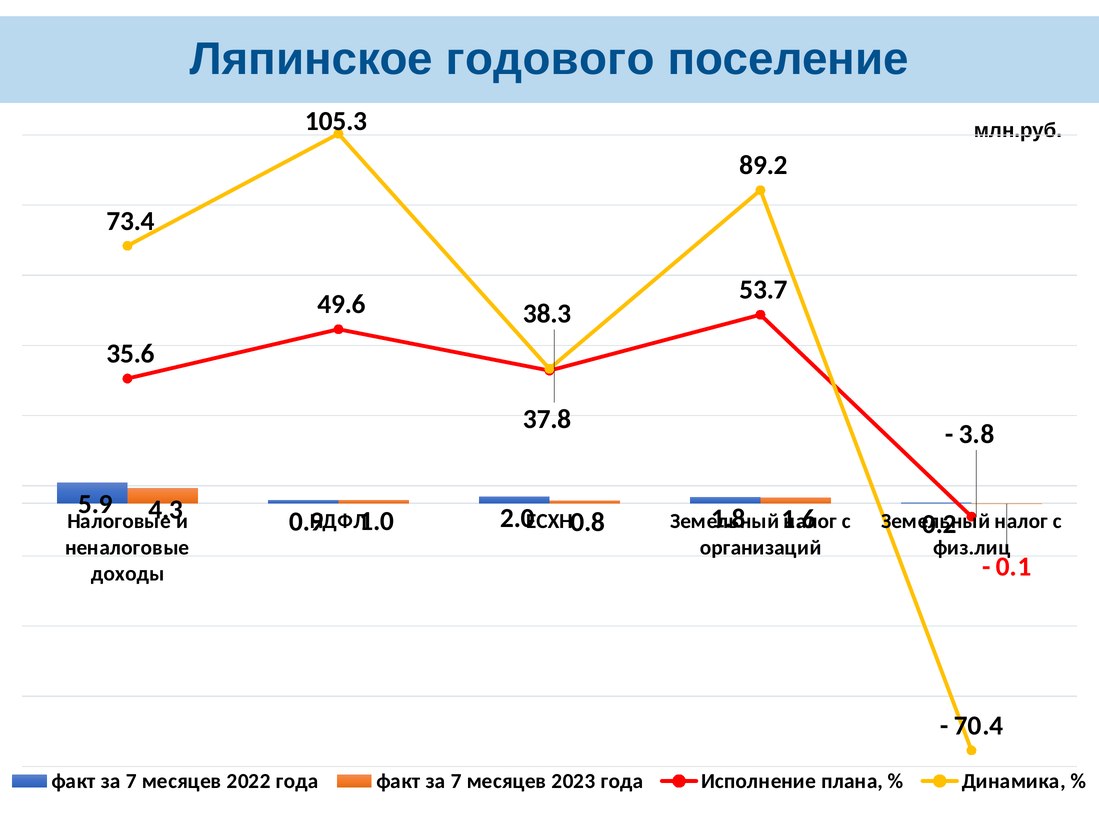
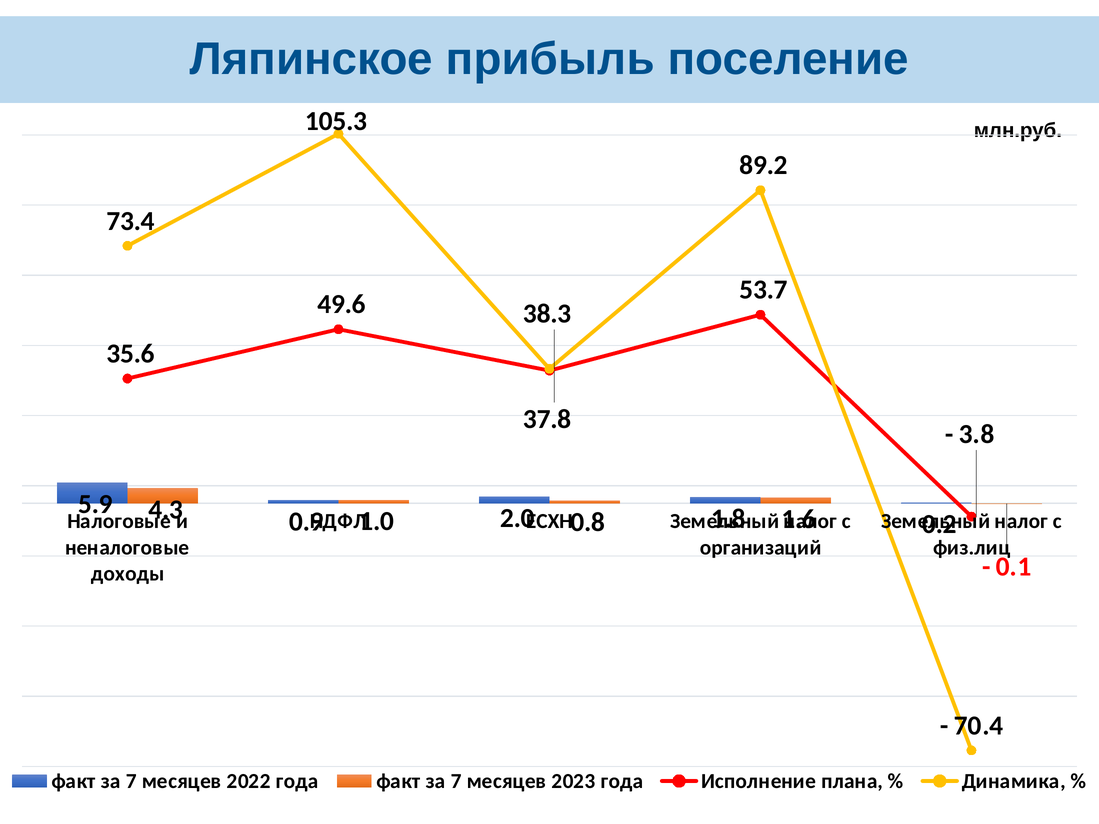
годового: годового -> прибыль (550, 59)
